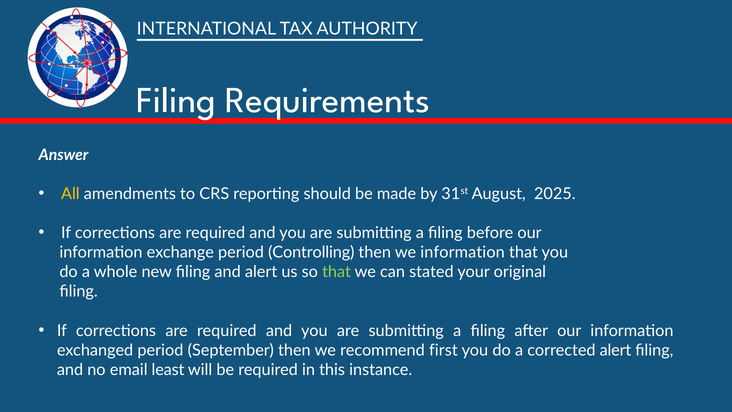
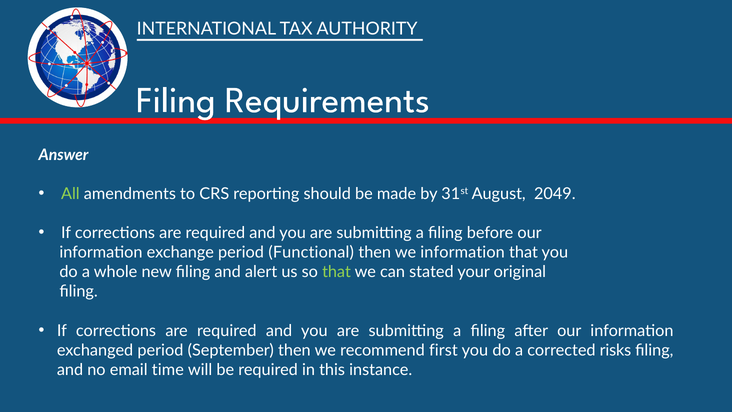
All colour: yellow -> light green (70, 194)
2025: 2025 -> 2049 (555, 194)
Controlling: Controlling -> Functional (311, 252)
corrected alert: alert -> risks (615, 350)
least: least -> time (168, 369)
